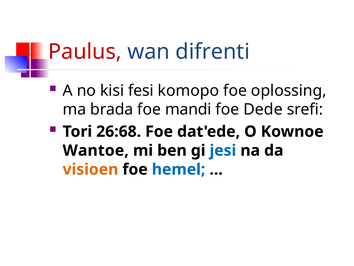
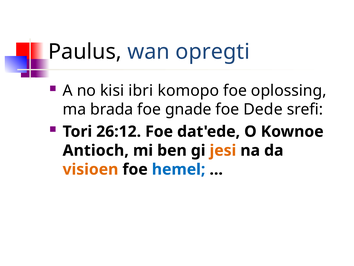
Paulus colour: red -> black (85, 52)
difrenti: difrenti -> opregti (213, 52)
fesi: fesi -> ibri (141, 90)
mandi: mandi -> gnade (188, 109)
26:68: 26:68 -> 26:12 (119, 131)
Wantoe: Wantoe -> Antioch (96, 150)
jesi colour: blue -> orange (223, 150)
